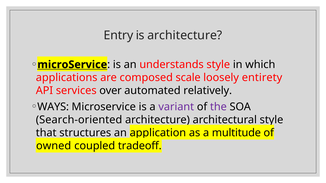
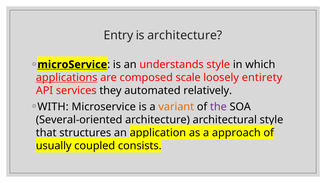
applications underline: none -> present (67, 78)
over: over -> they (110, 91)
WAYS: WAYS -> WITH (53, 107)
variant colour: purple -> orange (176, 107)
Search-oriented: Search-oriented -> Several-oriented (79, 120)
multitude: multitude -> approach (236, 133)
owned: owned -> usually (54, 146)
tradeoff: tradeoff -> consists (140, 146)
